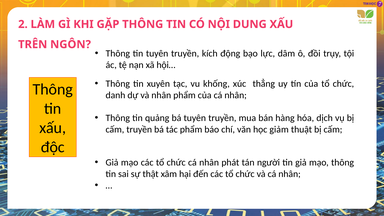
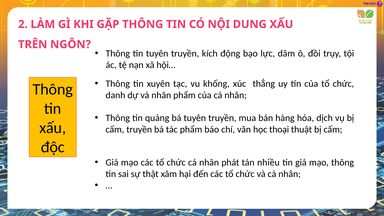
giảm: giảm -> thoại (279, 129)
người: người -> nhiều (268, 162)
